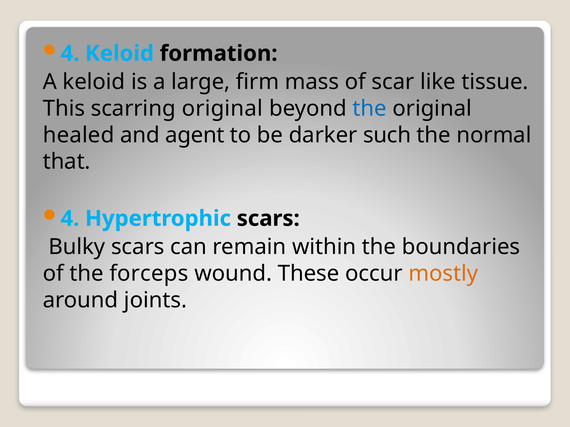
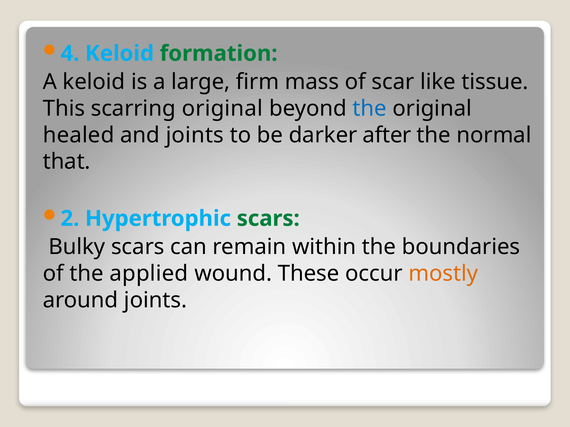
formation colour: black -> green (219, 54)
and agent: agent -> joints (195, 135)
such: such -> after (387, 135)
4: 4 -> 2 (70, 219)
scars colour: black -> green (268, 219)
forceps: forceps -> applied (149, 274)
